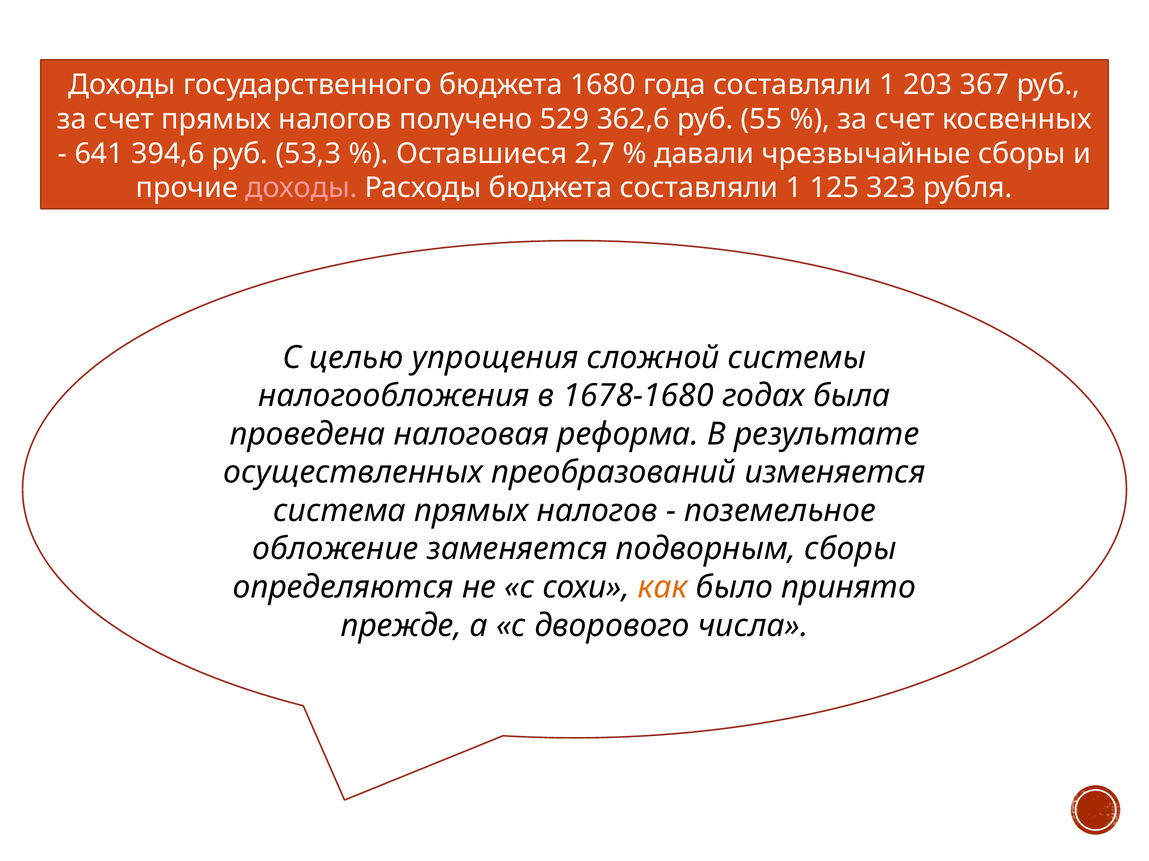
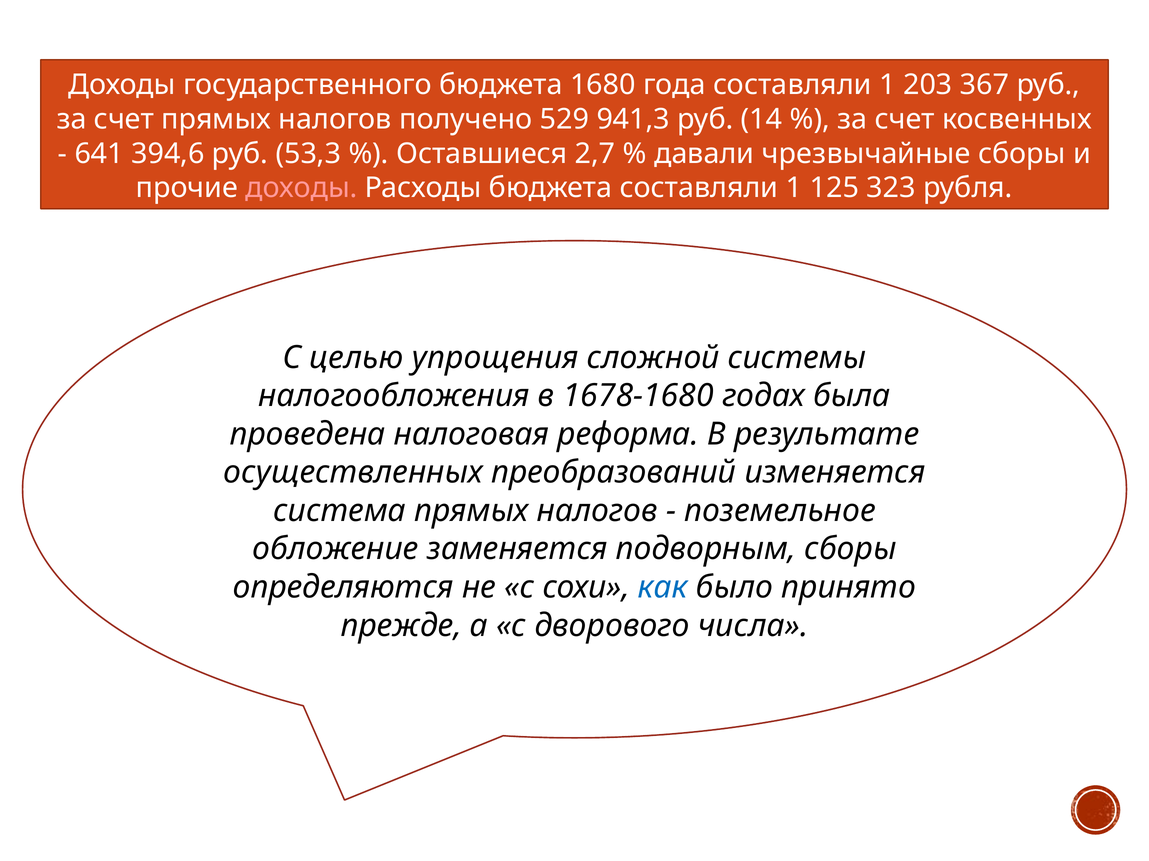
362,6: 362,6 -> 941,3 (633, 119)
55: 55 -> 14 (762, 119)
как colour: orange -> blue (663, 588)
